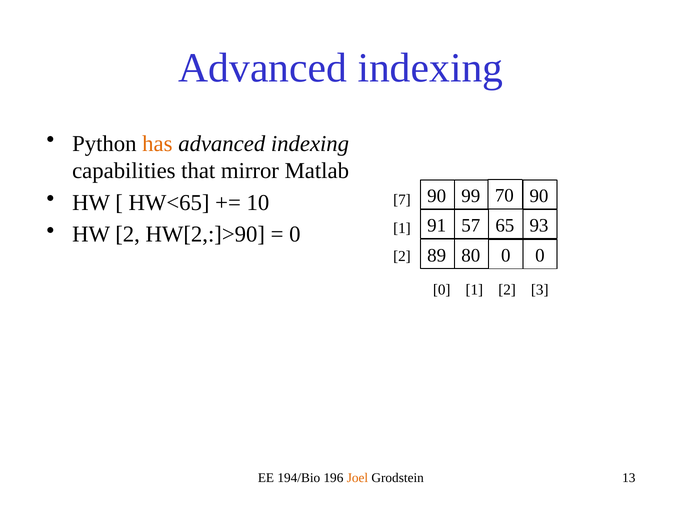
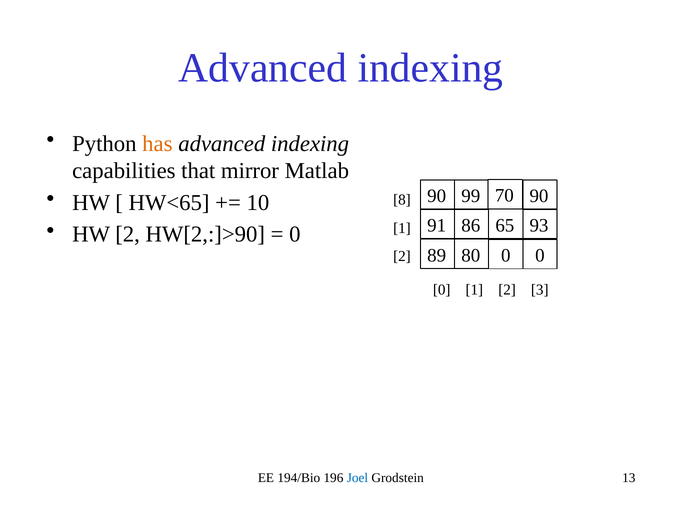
7: 7 -> 8 (402, 200)
57: 57 -> 86 (471, 226)
Joel colour: orange -> blue (357, 478)
